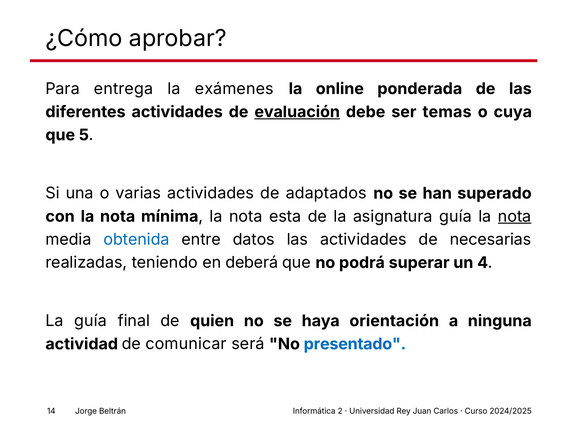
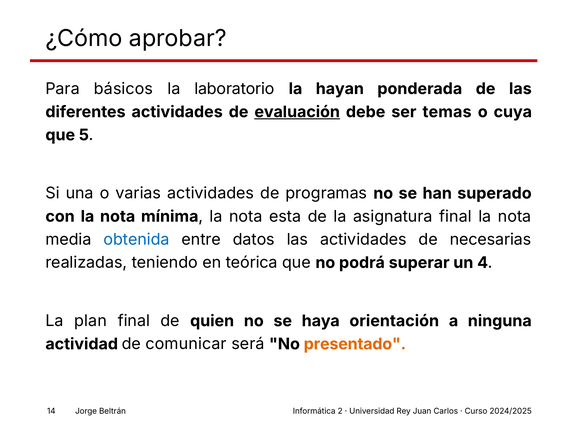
entrega: entrega -> básicos (124, 89)
exámenes: exámenes -> laboratorio (234, 89)
online: online -> hayan (340, 89)
adaptados: adaptados -> programas (326, 193)
asignatura guía: guía -> final (455, 216)
nota underline: present -> none (515, 216)
deberá: deberá -> teórica (252, 262)
La guía: guía -> plan (91, 321)
presentado colour: blue -> orange (355, 344)
